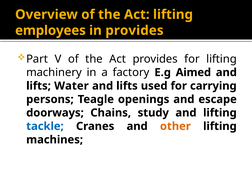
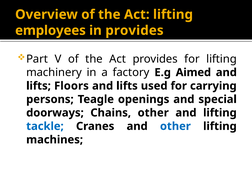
Water: Water -> Floors (71, 86)
escape: escape -> special (218, 99)
Chains study: study -> other (153, 113)
other colour: orange -> blue (175, 126)
